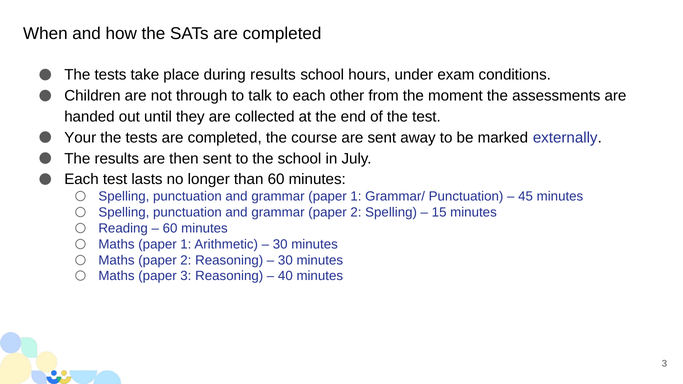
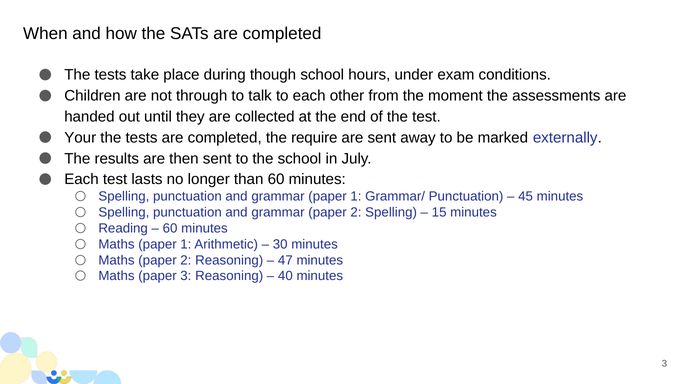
during results: results -> though (273, 75)
course: course -> require (314, 138)
30: 30 -> 47 (285, 260)
